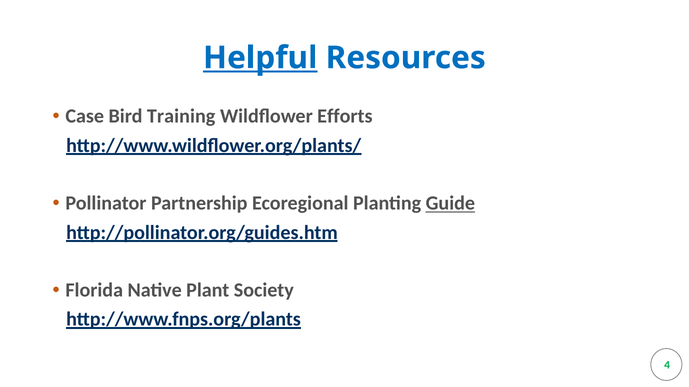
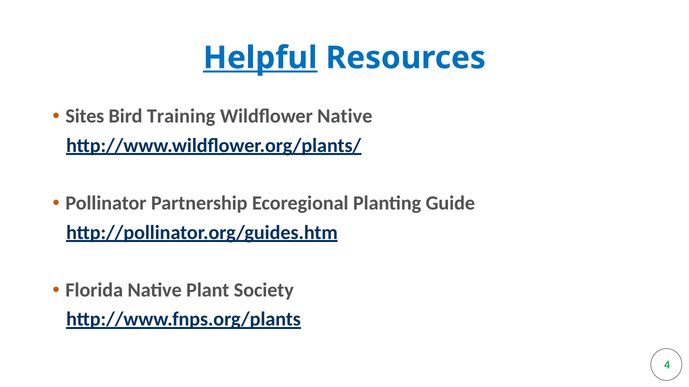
Case: Case -> Sites (85, 116)
Wildflower Efforts: Efforts -> Native (345, 116)
Guide underline: present -> none (450, 204)
